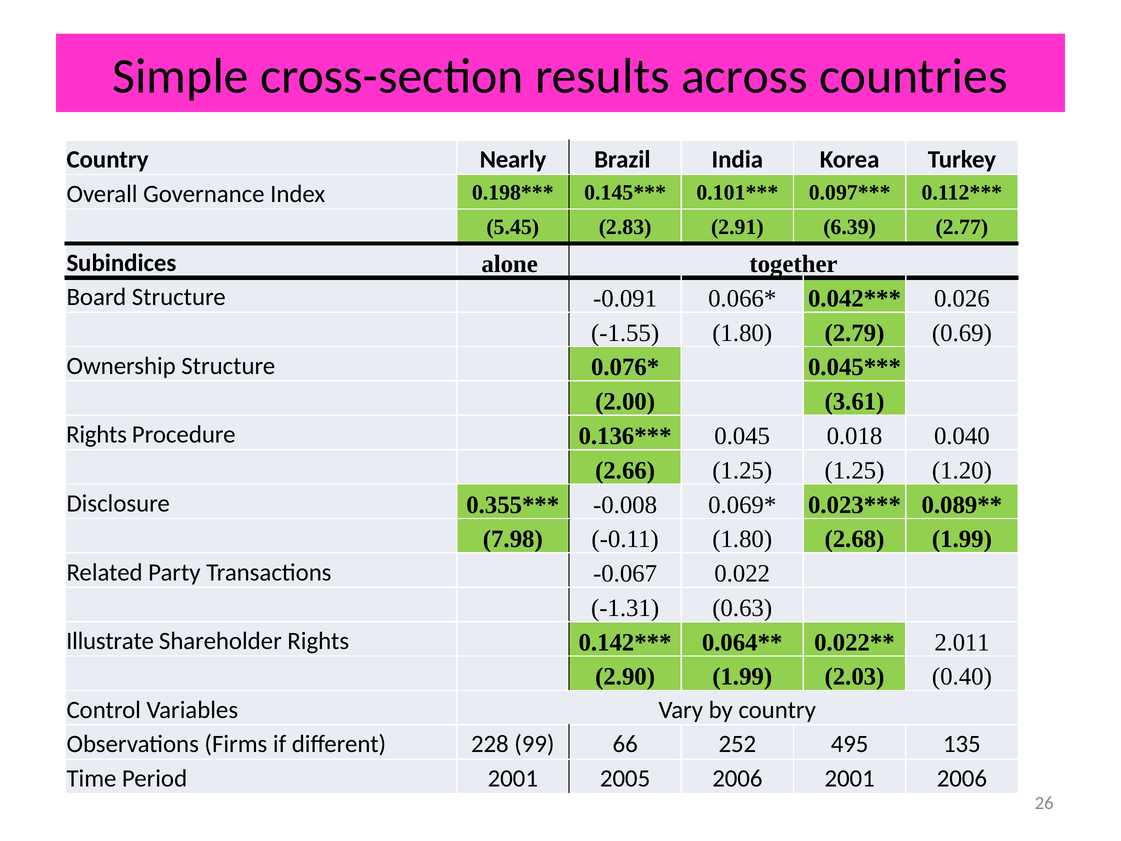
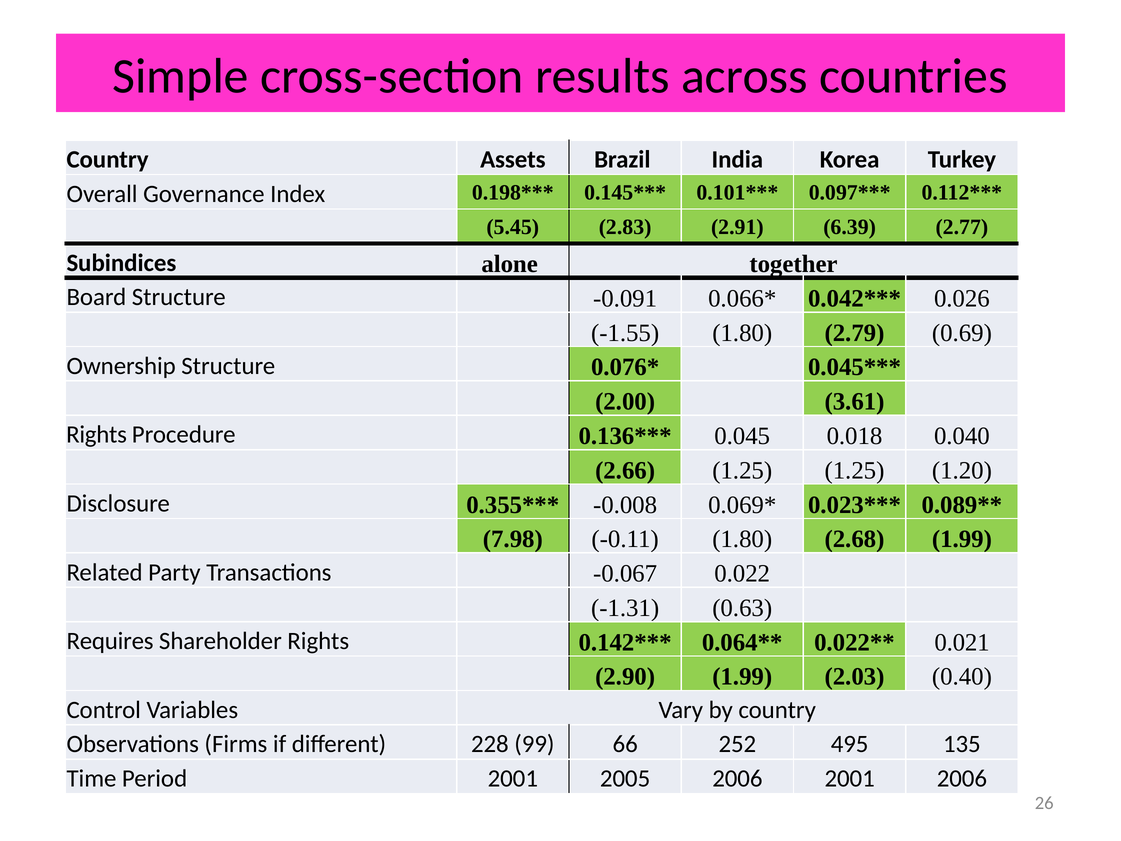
Nearly: Nearly -> Assets (513, 160)
Illustrate: Illustrate -> Requires (110, 641)
2.011: 2.011 -> 0.021 (962, 642)
